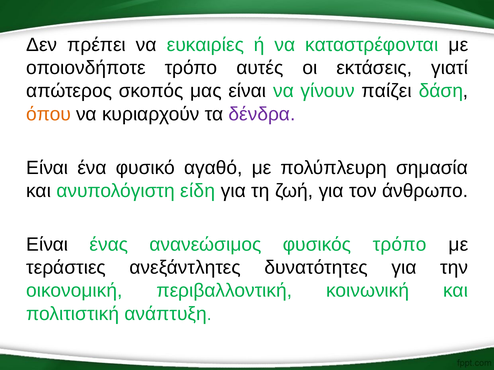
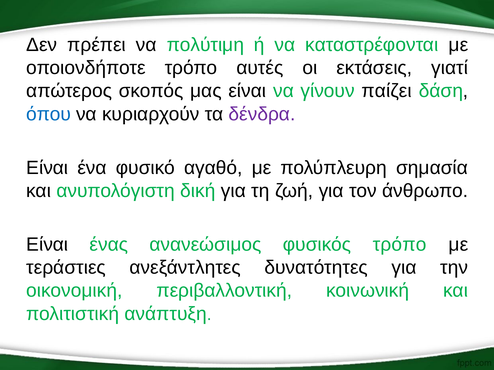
ευκαιρίες: ευκαιρίες -> πολύτιμη (205, 45)
όπου colour: orange -> blue (49, 114)
είδη: είδη -> δική (198, 191)
